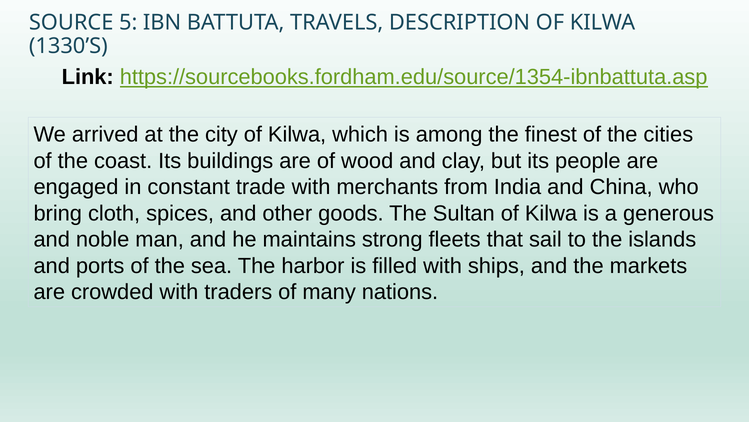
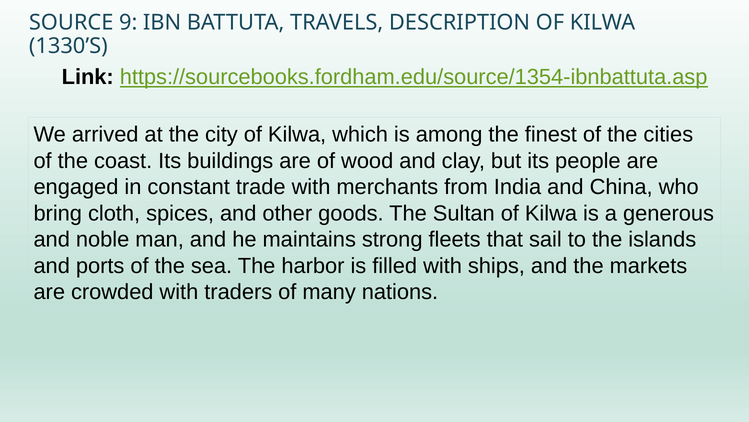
5: 5 -> 9 (128, 23)
